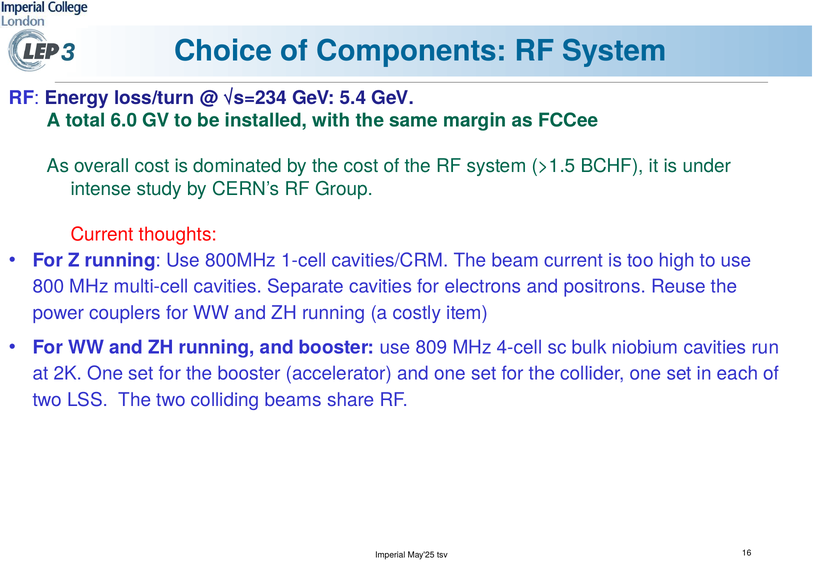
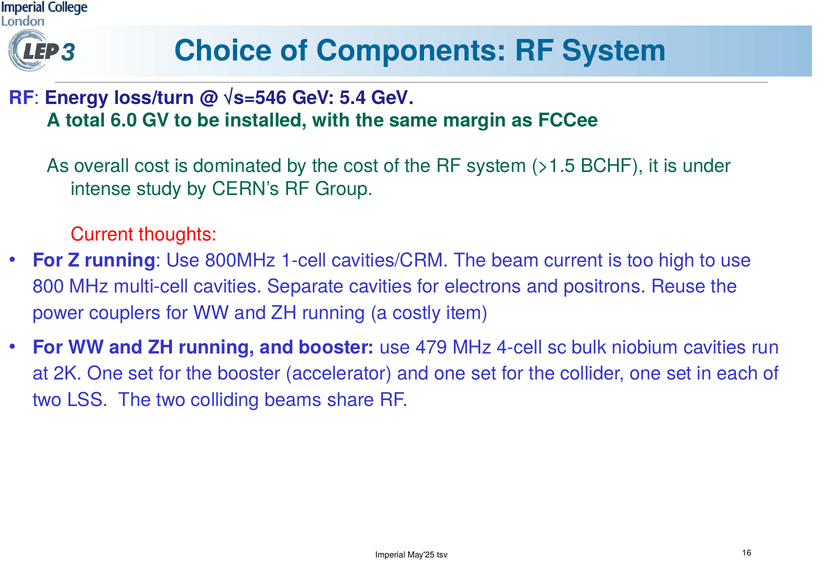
√s=234: √s=234 -> √s=546 (255, 98)
809: 809 -> 479 (432, 348)
